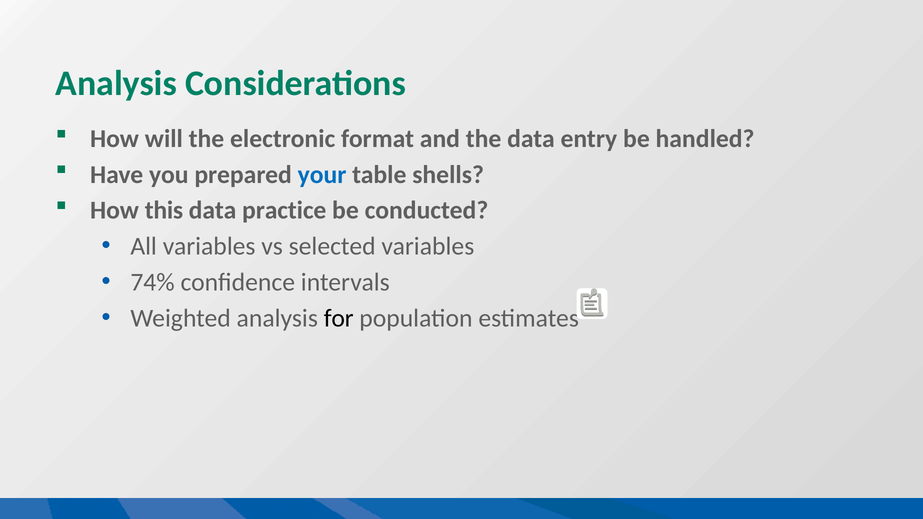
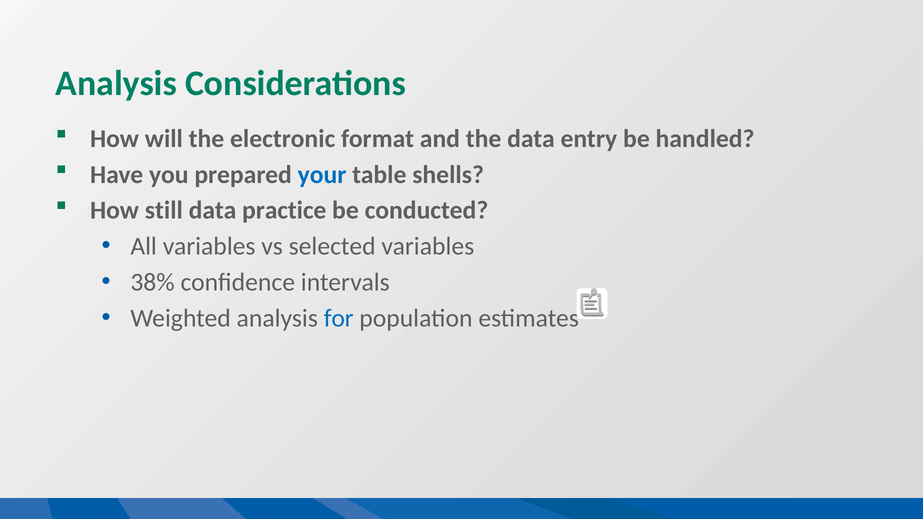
this: this -> still (164, 211)
74%: 74% -> 38% (153, 282)
for colour: black -> blue (339, 318)
